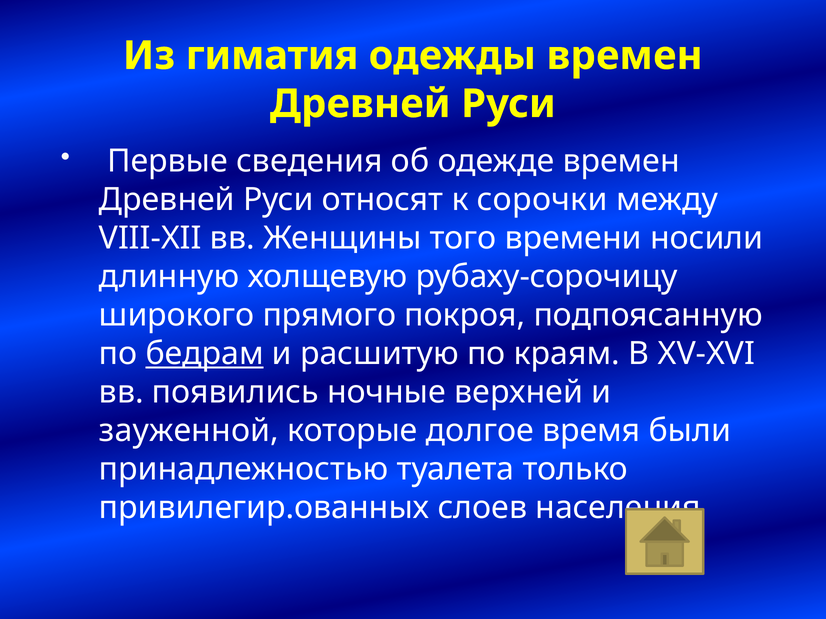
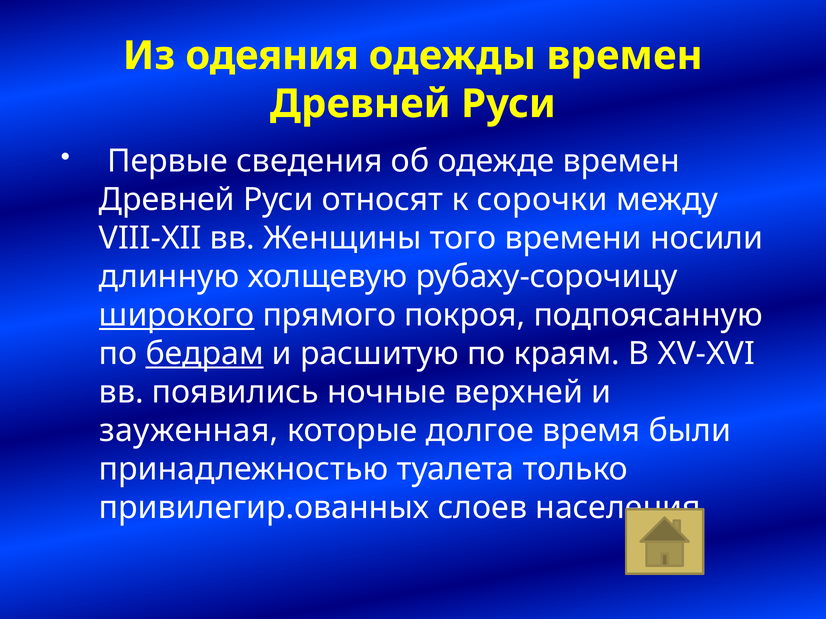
гиматия: гиматия -> одеяния (272, 56)
широкого underline: none -> present (177, 315)
зауженной: зауженной -> зауженная (189, 431)
